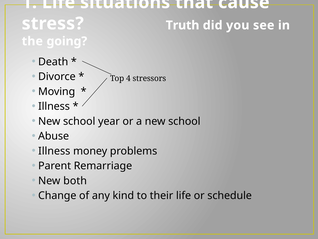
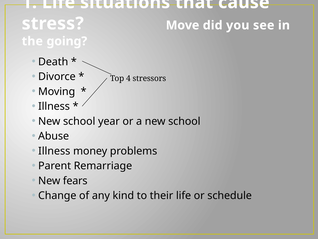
Truth: Truth -> Move (183, 25)
both: both -> fears (75, 180)
